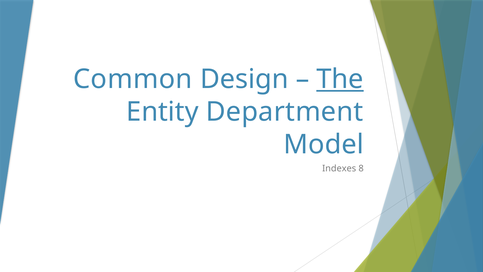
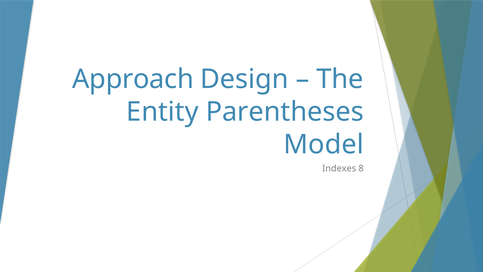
Common: Common -> Approach (133, 79)
The underline: present -> none (340, 79)
Department: Department -> Parentheses (285, 112)
